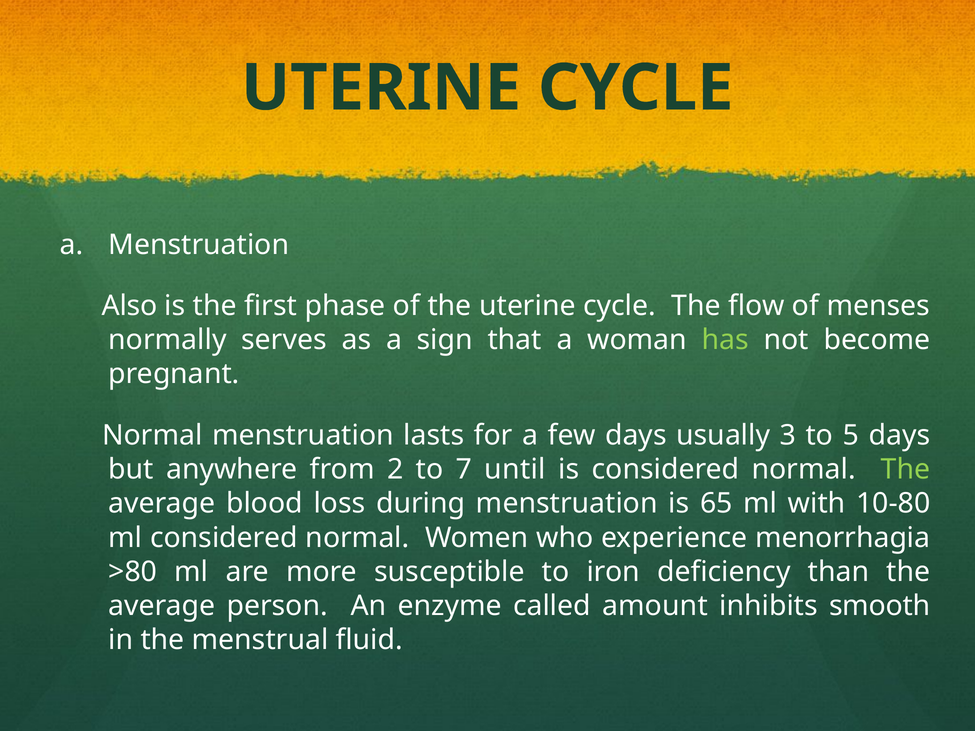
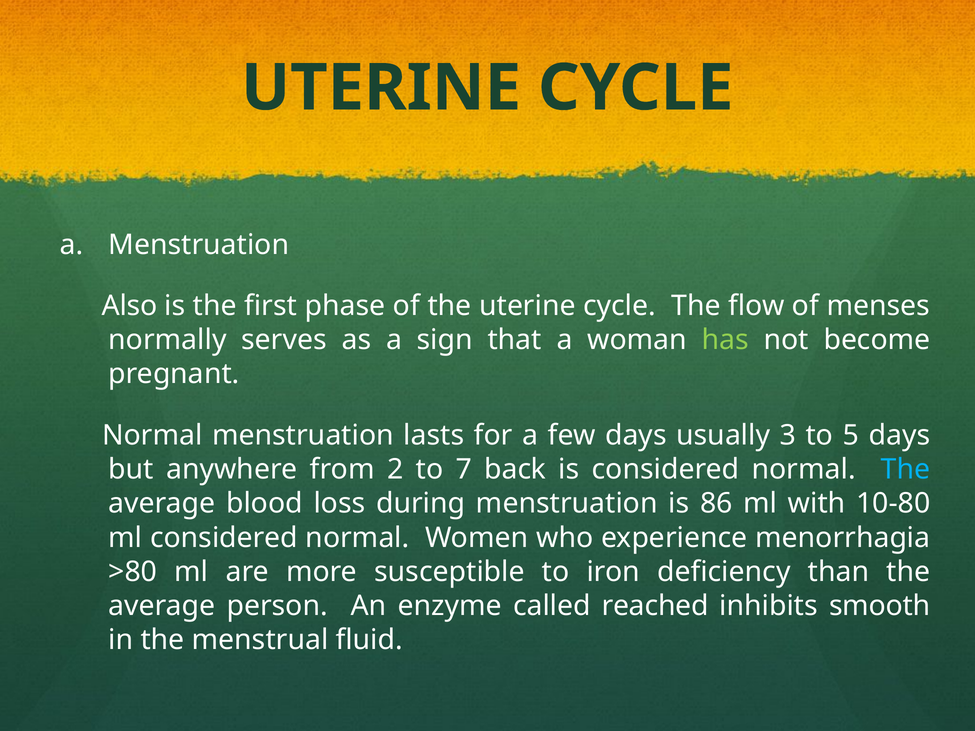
until: until -> back (515, 470)
The colour: light green -> light blue (905, 470)
65: 65 -> 86 (716, 504)
amount: amount -> reached (655, 606)
